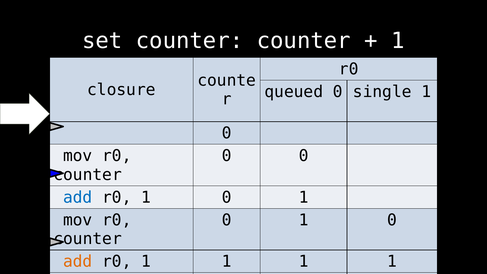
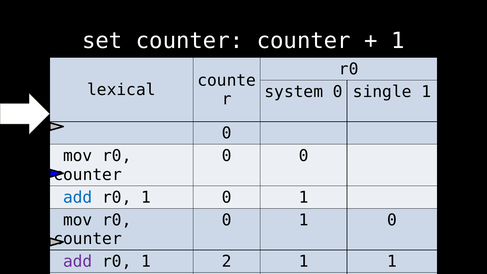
closure: closure -> lexical (121, 90)
queued: queued -> system (294, 92)
add colour: orange -> purple (78, 261)
1: 1 -> 2 (227, 261)
